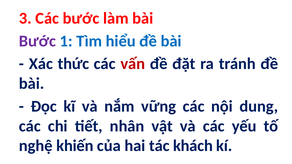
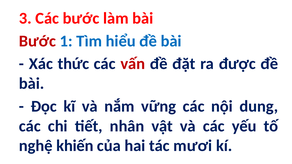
Bước colour: purple -> red (38, 41)
tránh: tránh -> được (237, 64)
khách: khách -> mươi (193, 146)
